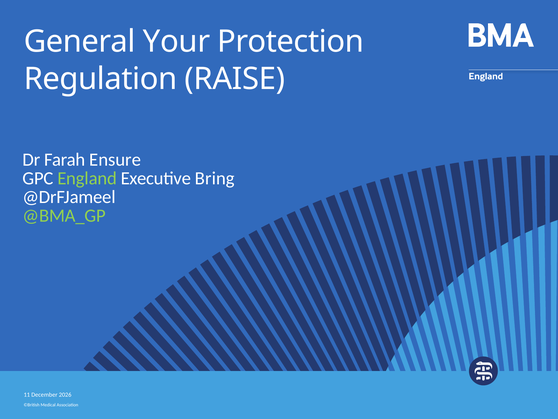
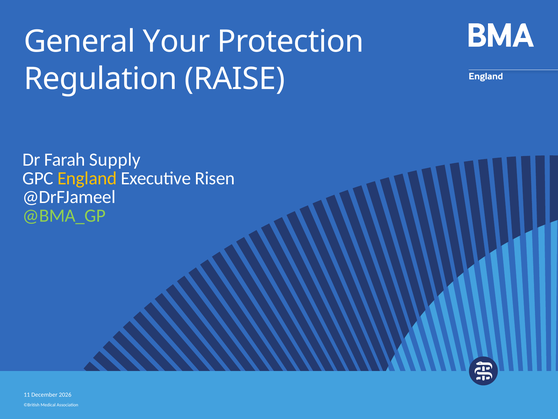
Ensure: Ensure -> Supply (115, 160)
England colour: light green -> yellow (87, 178)
Bring: Bring -> Risen (215, 178)
